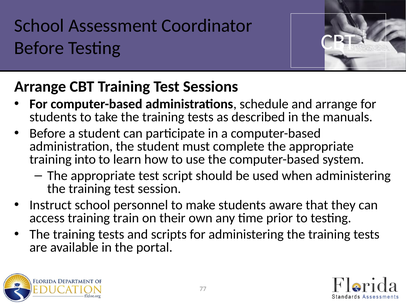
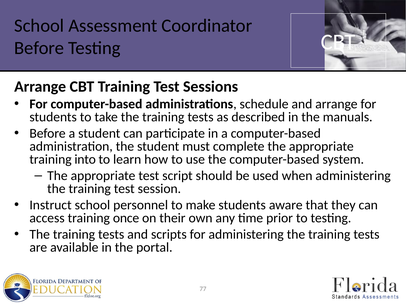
train: train -> once (126, 218)
